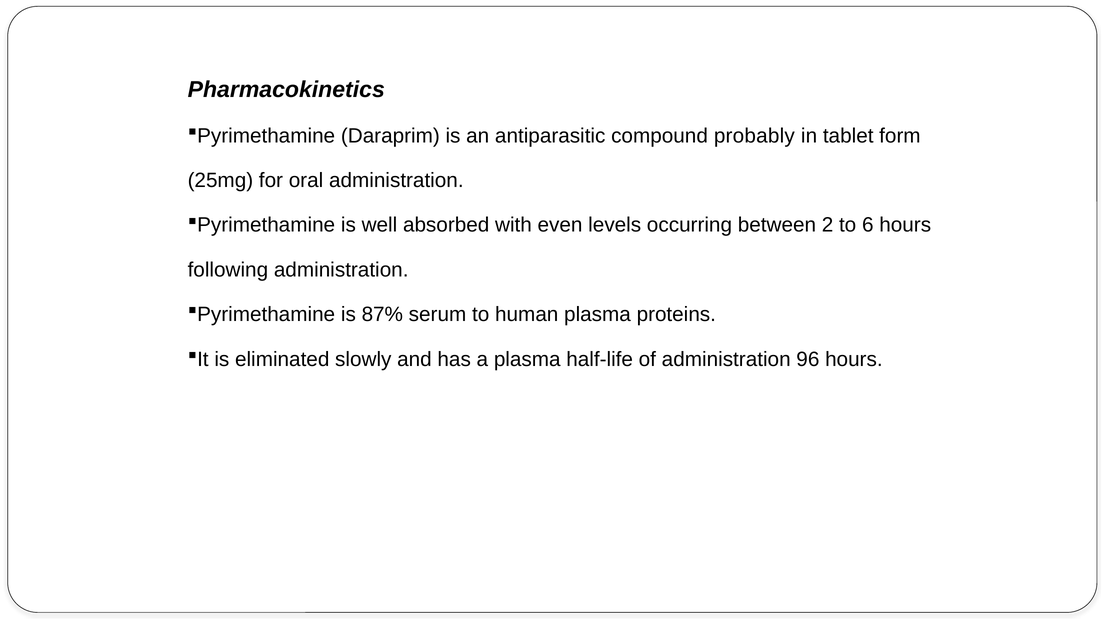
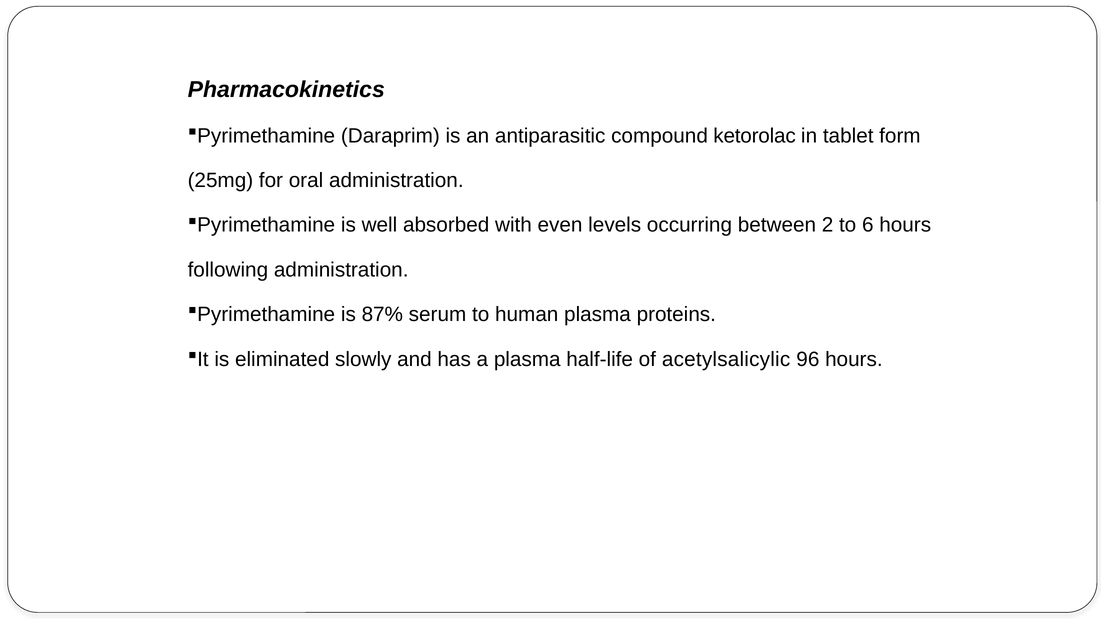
probably: probably -> ketorolac (755, 136)
of administration: administration -> acetylsalicylic (726, 360)
